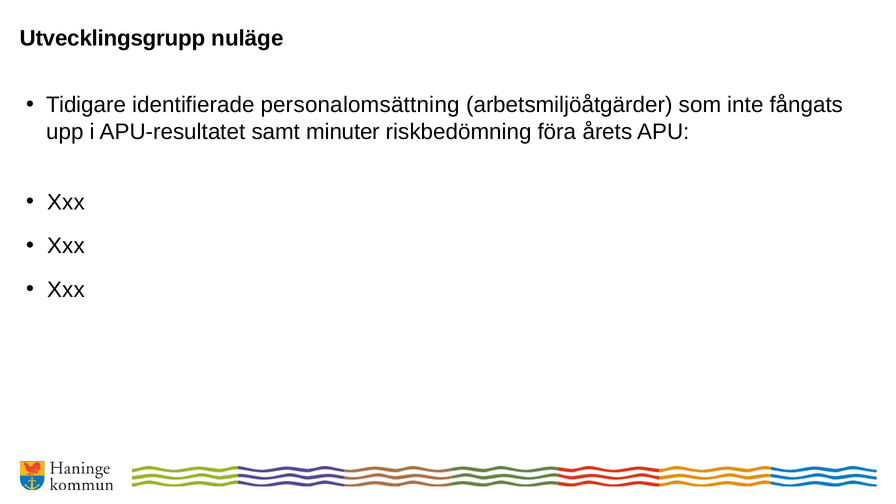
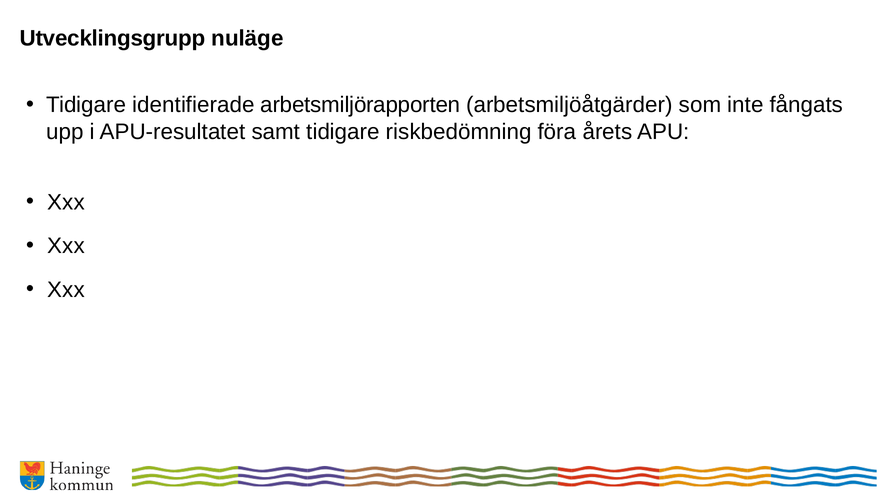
personalomsättning: personalomsättning -> arbetsmiljörapporten (360, 105)
samt minuter: minuter -> tidigare (343, 132)
